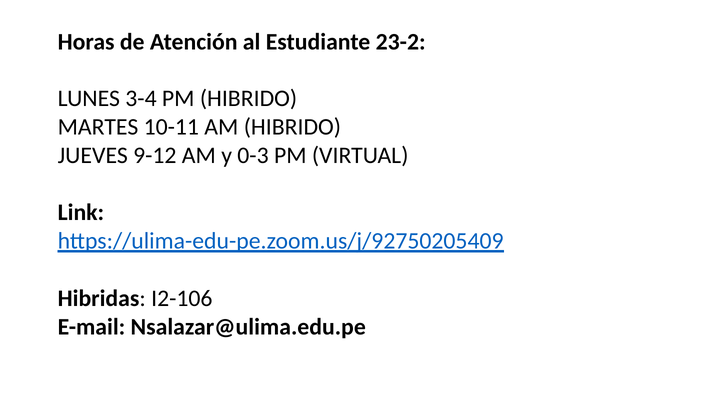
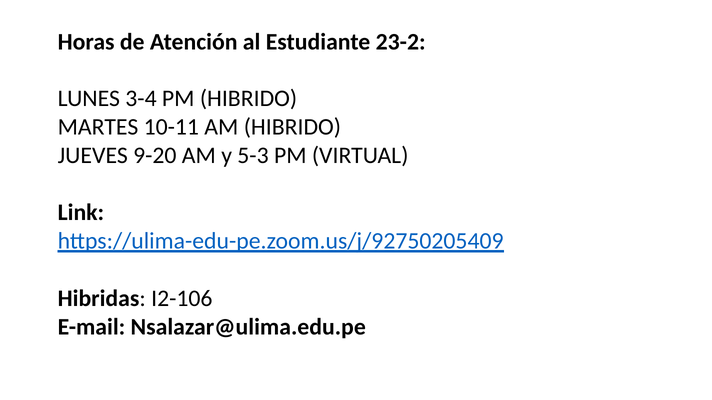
9-12: 9-12 -> 9-20 (155, 156)
0-3: 0-3 -> 5-3 (253, 156)
